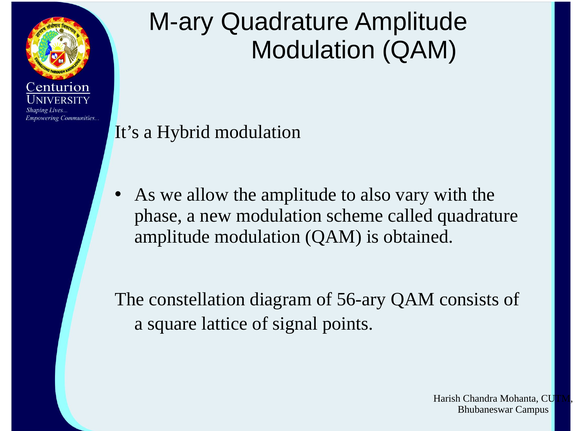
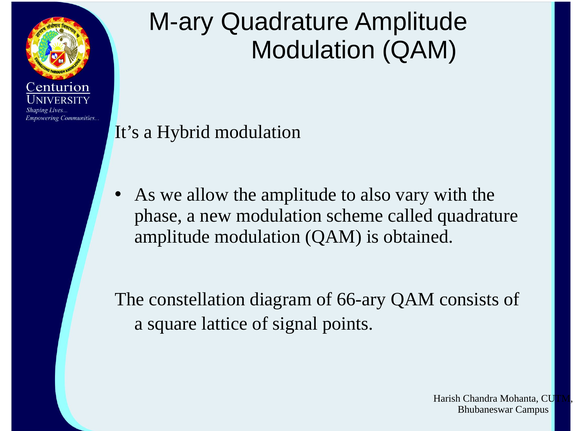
56-ary: 56-ary -> 66-ary (361, 299)
